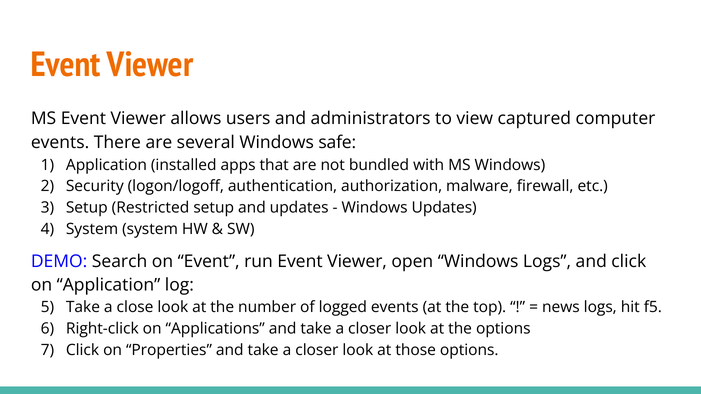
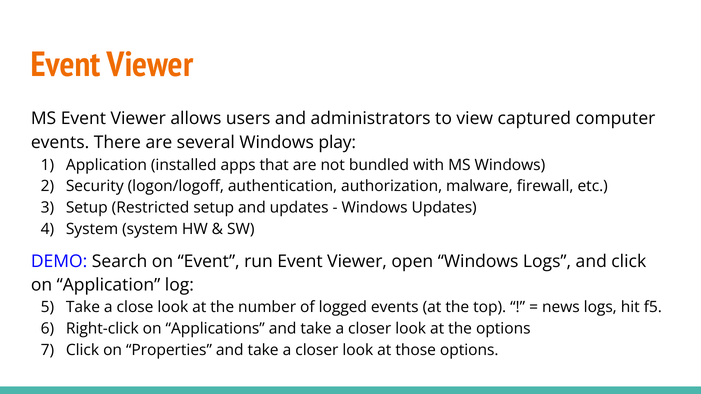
safe: safe -> play (337, 143)
